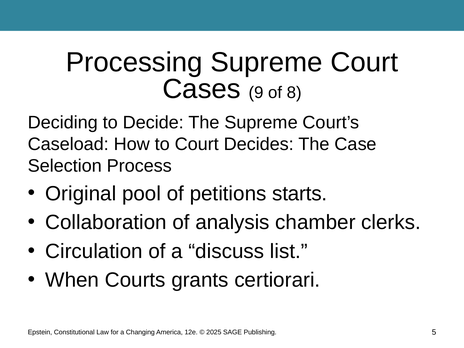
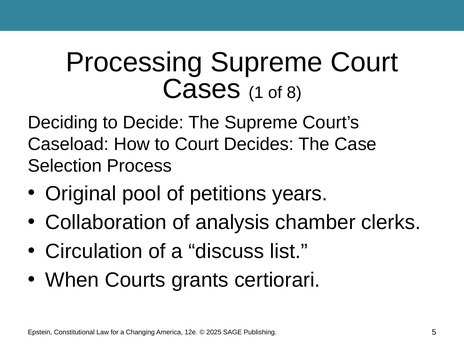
9: 9 -> 1 (256, 93)
starts: starts -> years (300, 194)
